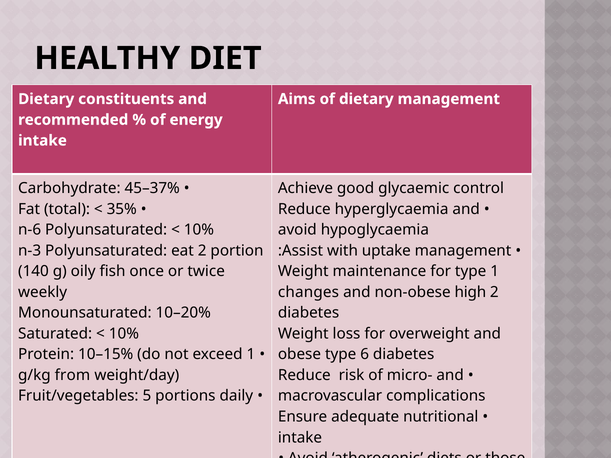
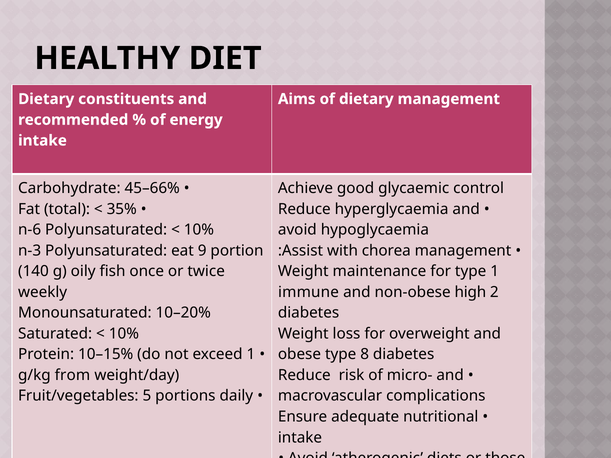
45–37%: 45–37% -> 45–66% (152, 188)
eat 2: 2 -> 9 (202, 251)
uptake: uptake -> chorea (386, 251)
changes: changes -> immune (308, 292)
6: 6 -> 8 (365, 355)
